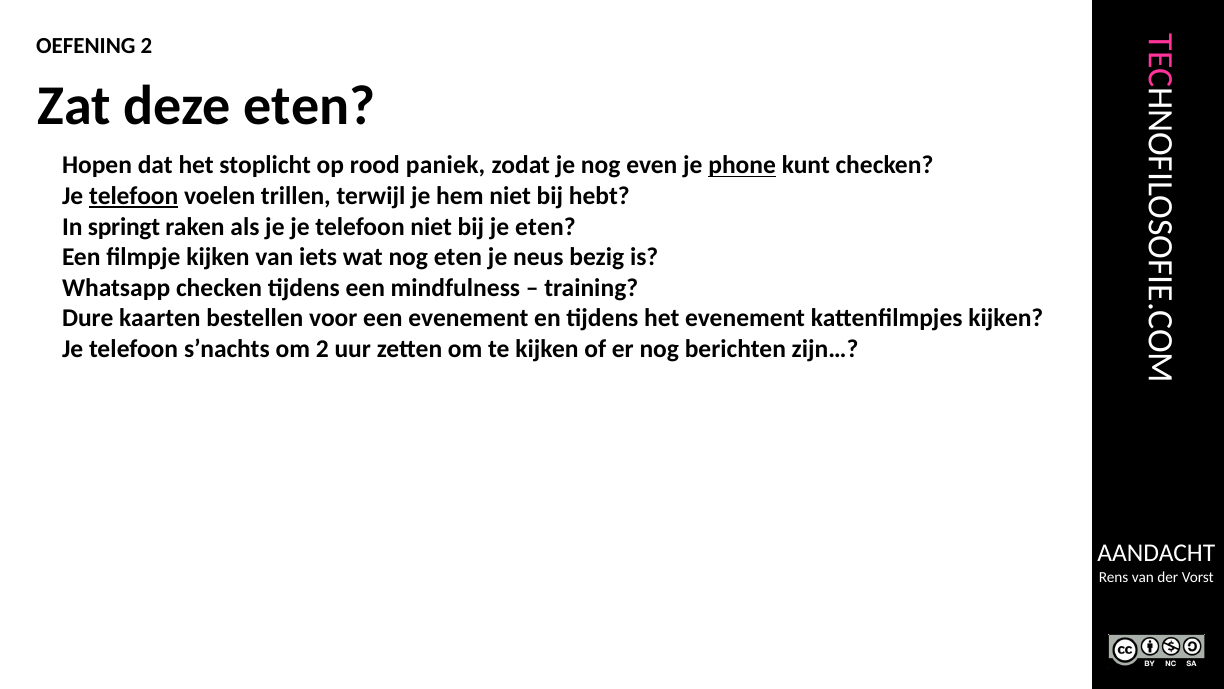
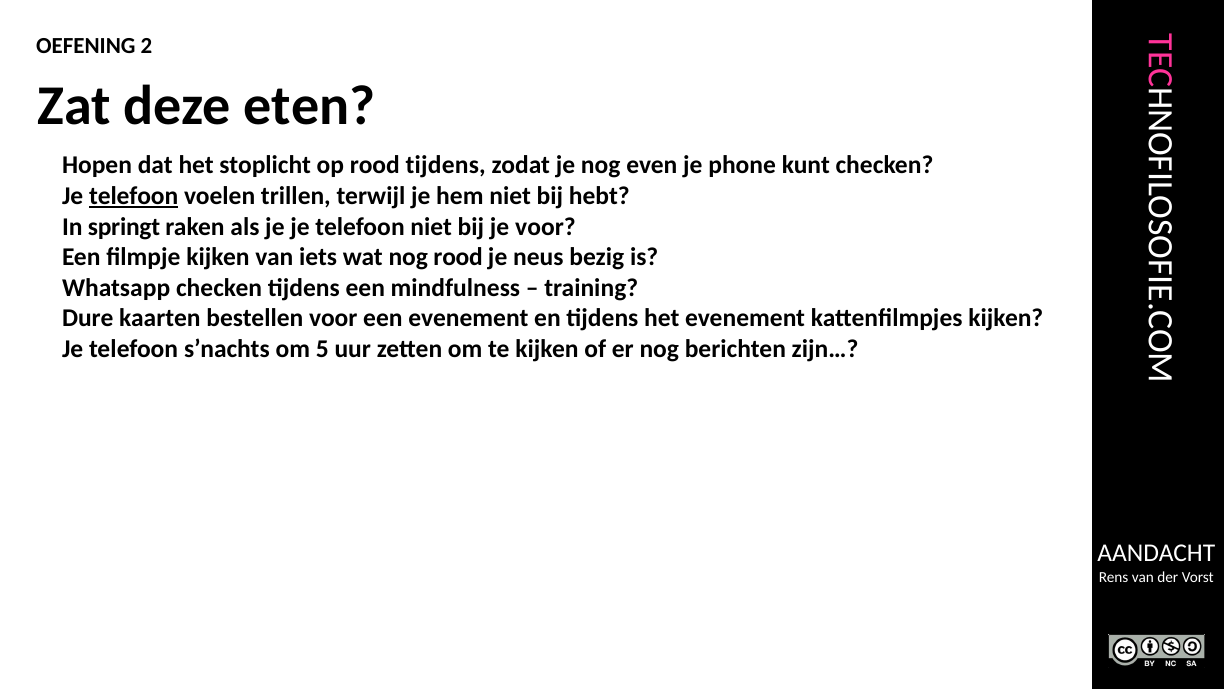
rood paniek: paniek -> tijdens (446, 165)
phone underline: present -> none (742, 165)
je eten: eten -> voor (545, 226)
nog eten: eten -> rood (458, 257)
om 2: 2 -> 5 (322, 349)
